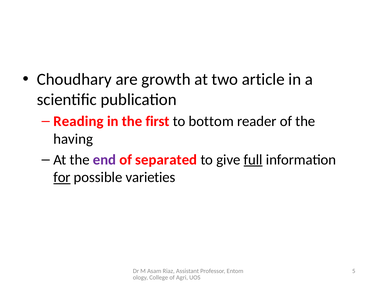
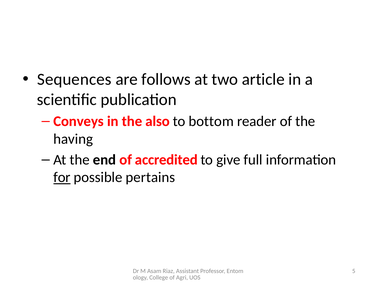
Choudhary: Choudhary -> Sequences (74, 79)
growth: growth -> follows (166, 79)
Reading: Reading -> Conveys (79, 121)
first: first -> also (158, 121)
end colour: purple -> black (105, 159)
separated: separated -> accredited (166, 159)
full underline: present -> none (253, 159)
varieties: varieties -> pertains (150, 177)
